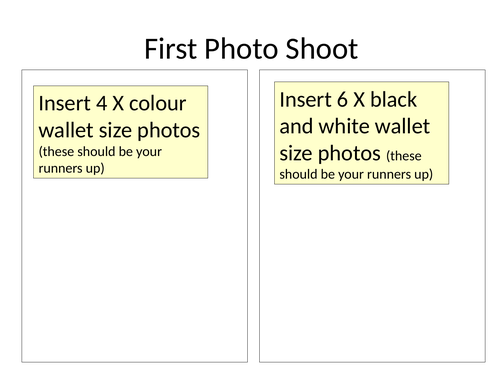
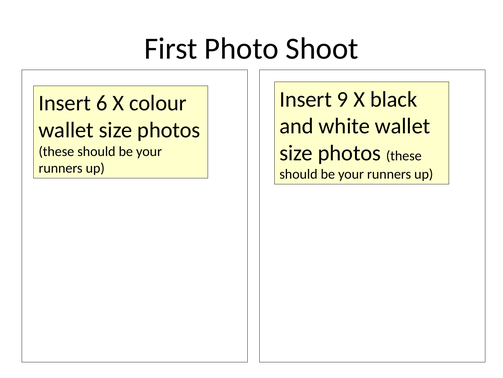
6: 6 -> 9 (343, 99)
4: 4 -> 6 (102, 103)
